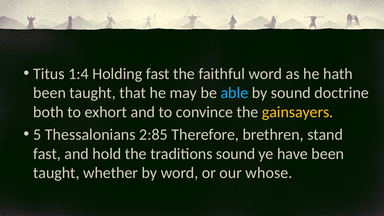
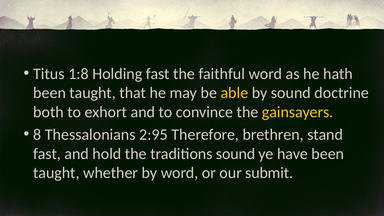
1:4: 1:4 -> 1:8 (78, 74)
able colour: light blue -> yellow (234, 93)
5: 5 -> 8 (37, 135)
2:85: 2:85 -> 2:95 (154, 135)
whose: whose -> submit (269, 173)
